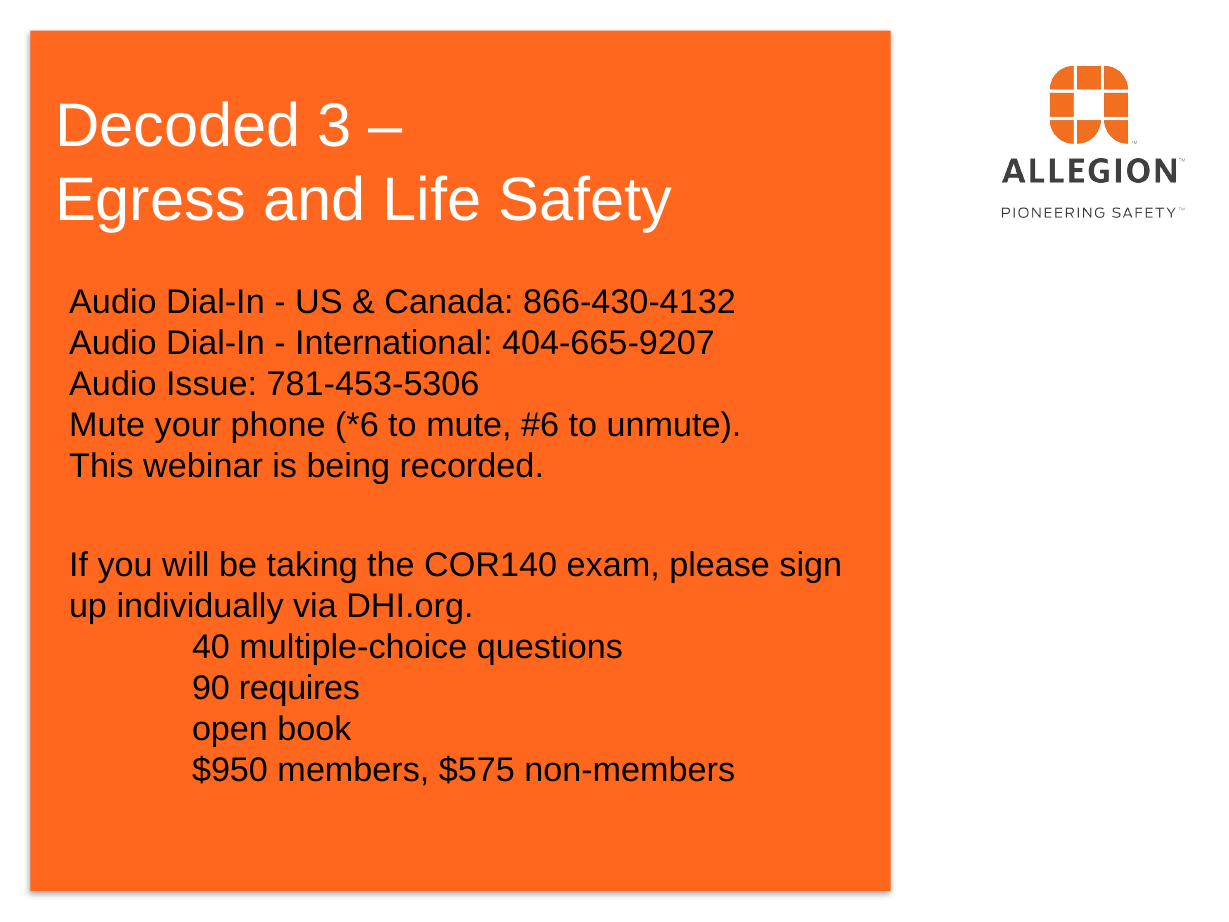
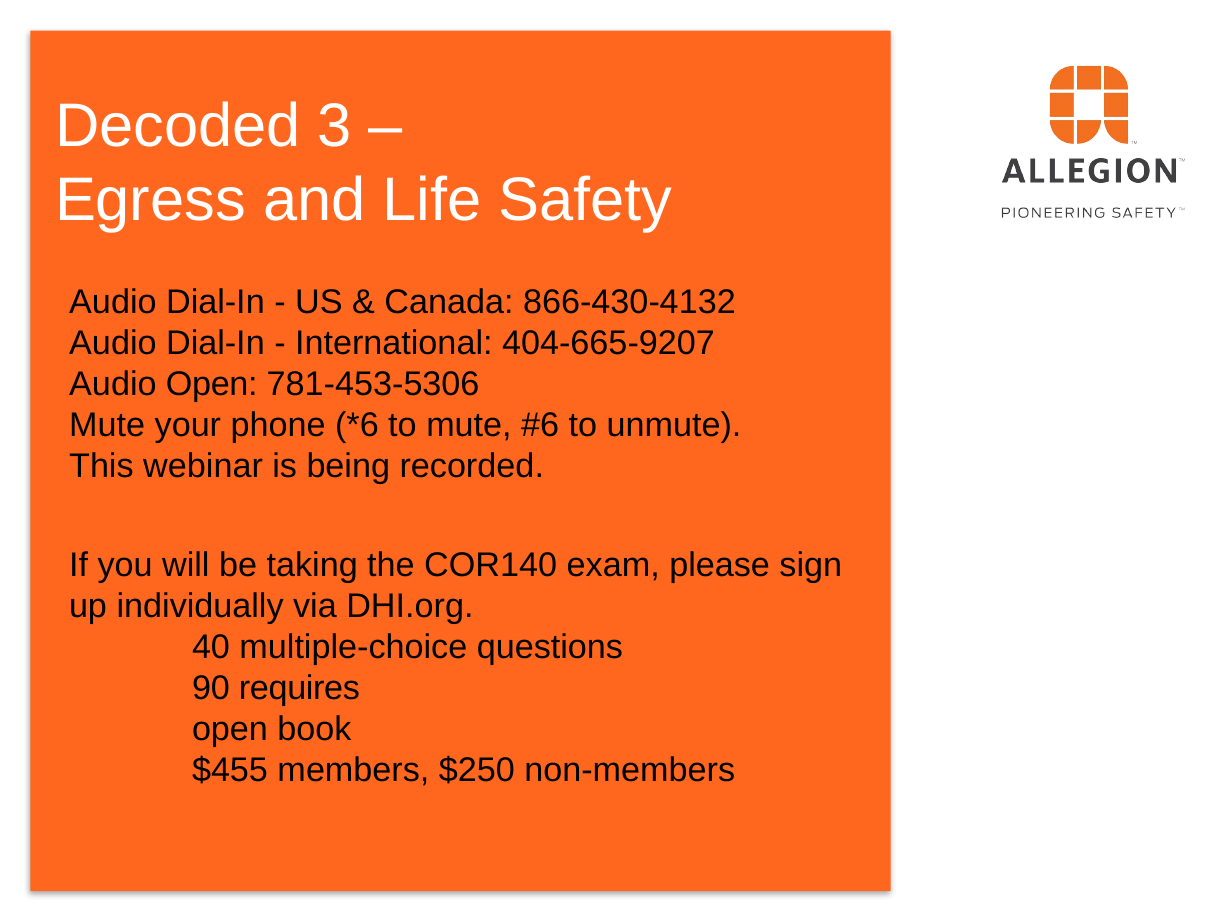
Audio Issue: Issue -> Open (212, 384)
$950: $950 -> $455 (230, 770)
$575: $575 -> $250 (477, 770)
